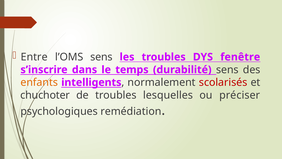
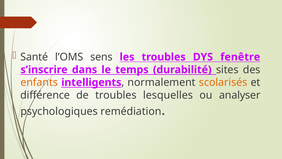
Entre: Entre -> Santé (34, 57)
durabilité sens: sens -> sites (227, 70)
scolarisés colour: red -> orange (223, 82)
chuchoter: chuchoter -> différence (45, 95)
préciser: préciser -> analyser (240, 95)
